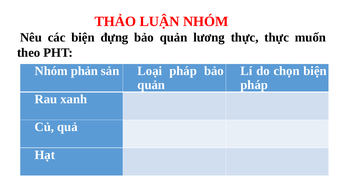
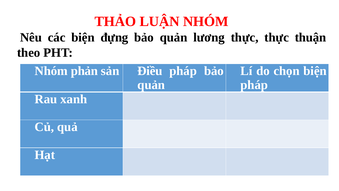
muốn: muốn -> thuận (310, 37)
Loại: Loại -> Điều (150, 71)
